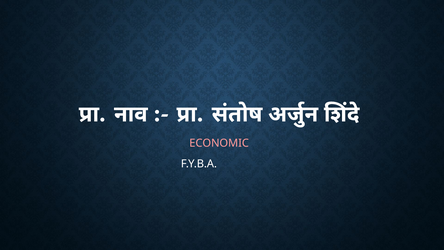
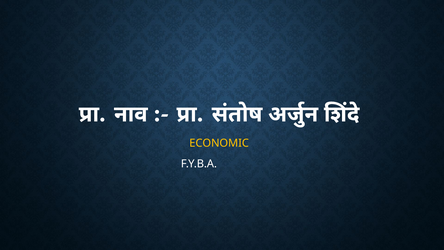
ECONOMIC colour: pink -> yellow (219, 143)
